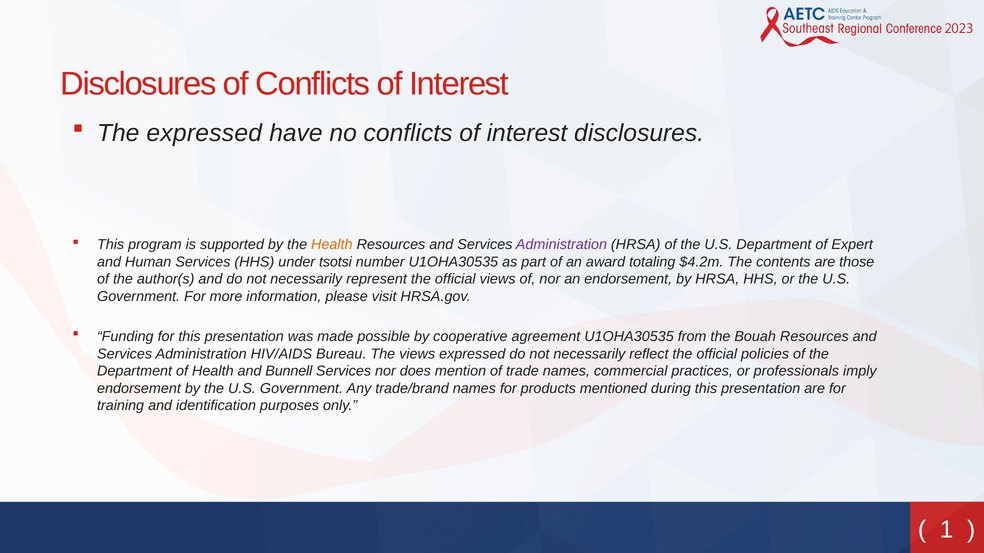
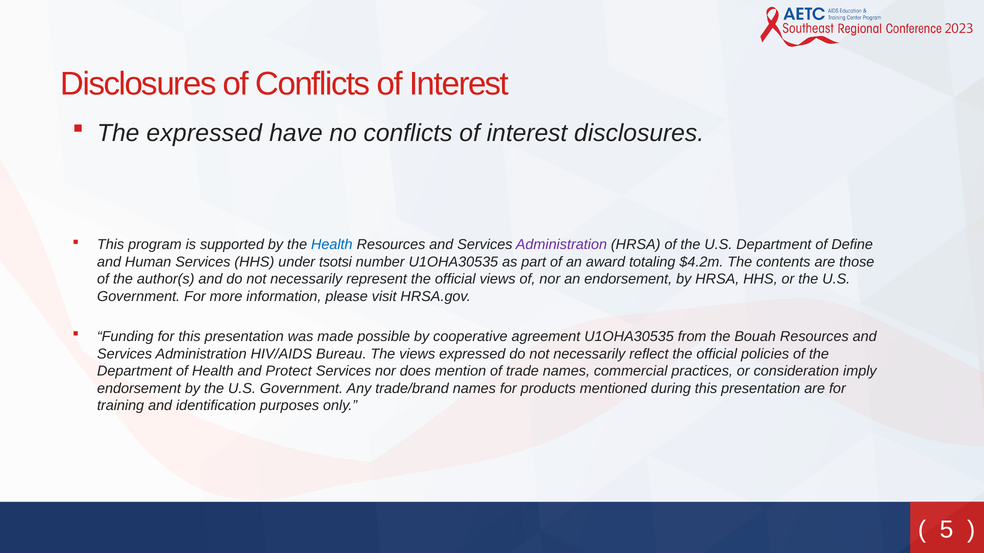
Health colour: orange -> blue (332, 245)
Expert: Expert -> Define (852, 245)
Bunnell: Bunnell -> Protect (289, 372)
professionals: professionals -> consideration (796, 372)
1: 1 -> 5 (947, 530)
